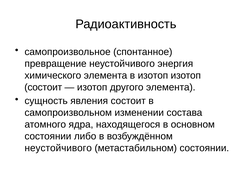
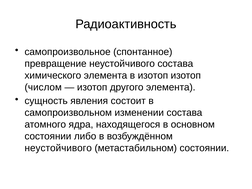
неустойчивого энергия: энергия -> состава (175, 64)
состоит: состоит -> числом (43, 87)
